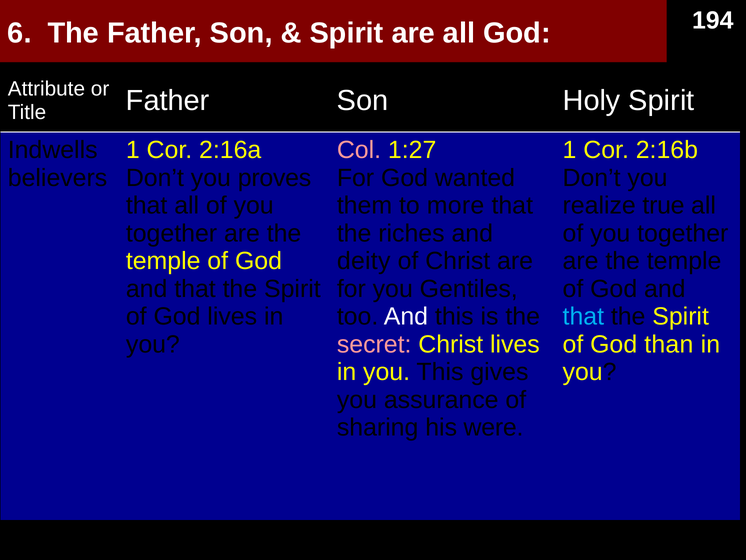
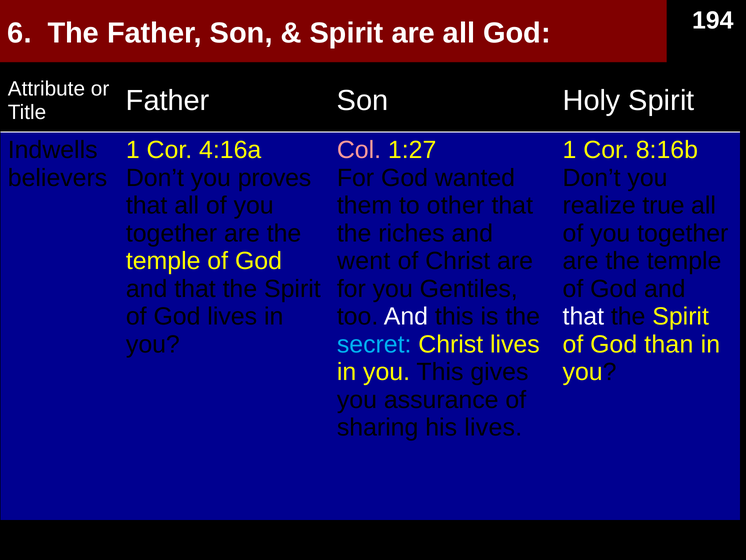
2:16a: 2:16a -> 4:16a (230, 150)
2:16b: 2:16b -> 8:16b (667, 150)
more: more -> other (456, 205)
deity: deity -> went (364, 261)
that colour: light blue -> white (583, 316)
secret colour: pink -> light blue (374, 344)
his were: were -> lives (493, 427)
